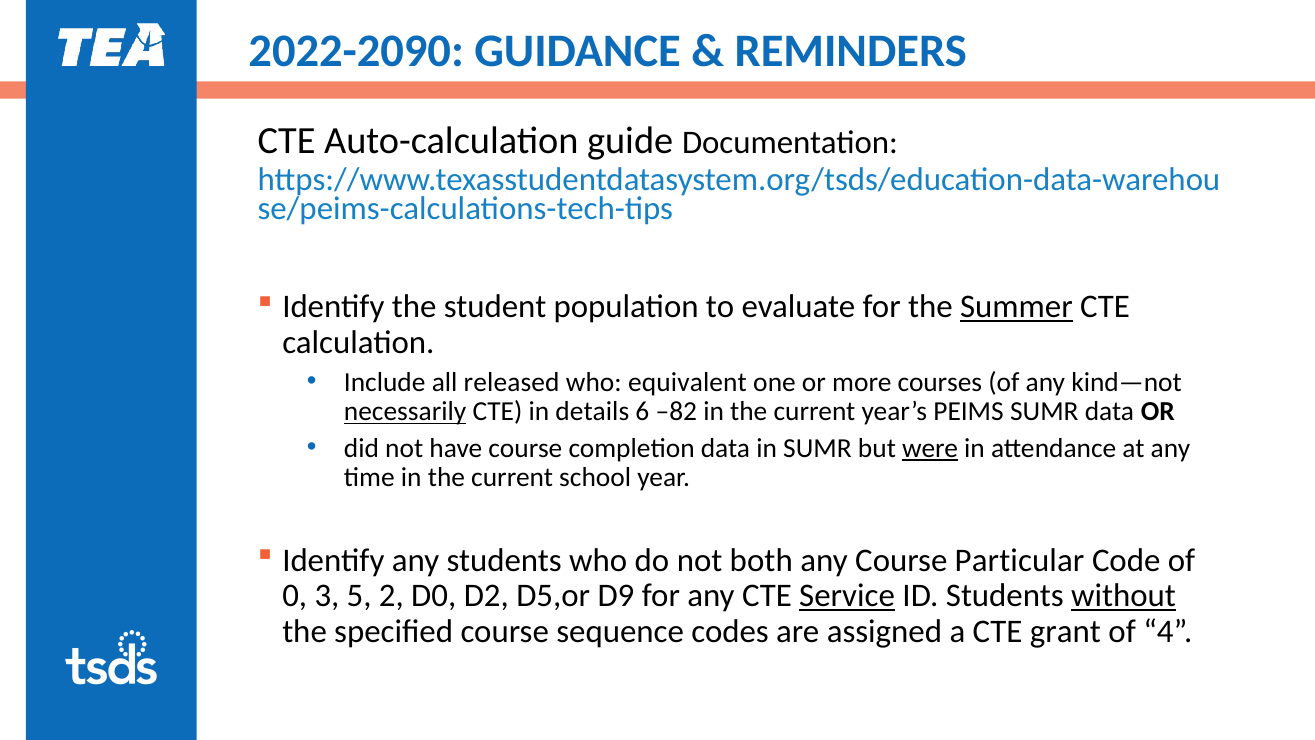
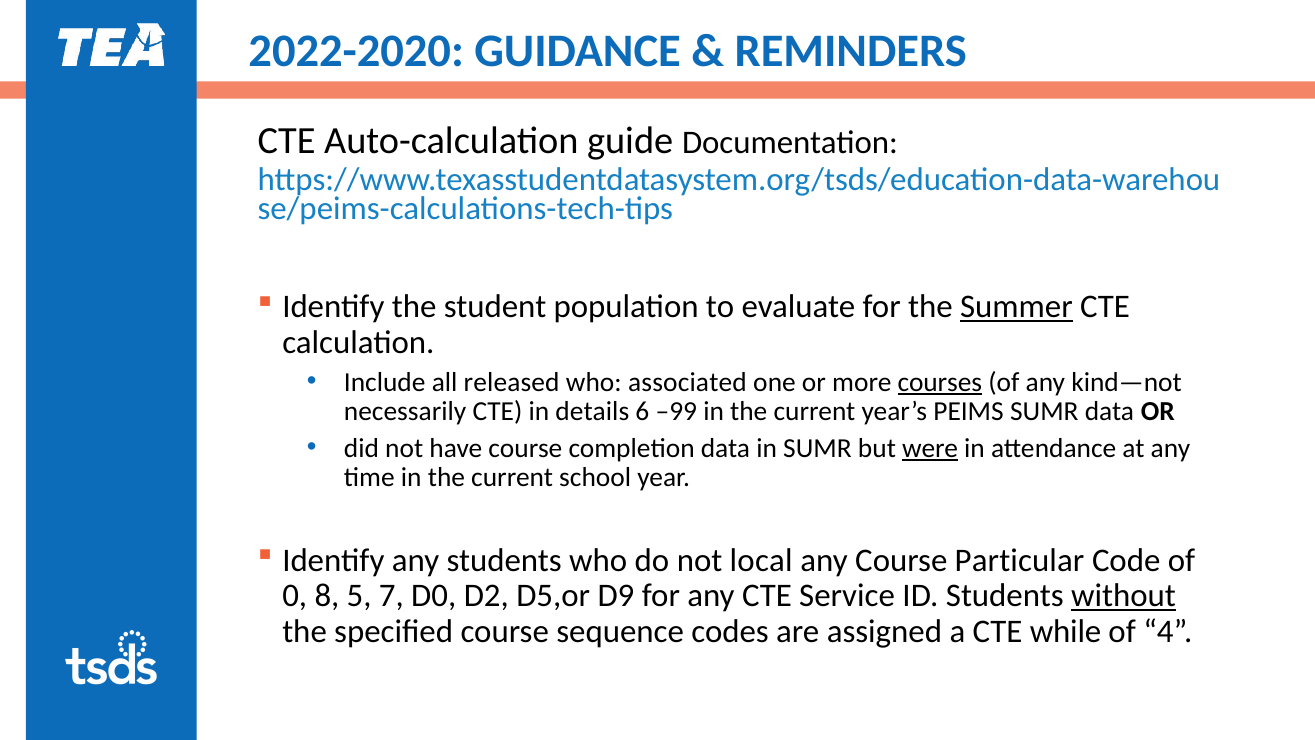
2022-2090: 2022-2090 -> 2022-2020 (356, 51)
equivalent: equivalent -> associated (687, 382)
courses underline: none -> present (940, 382)
necessarily underline: present -> none (405, 411)
–82: –82 -> –99 (676, 411)
both: both -> local (761, 560)
3: 3 -> 8 (327, 596)
2: 2 -> 7 (391, 596)
Service underline: present -> none (847, 596)
grant: grant -> while (1066, 631)
